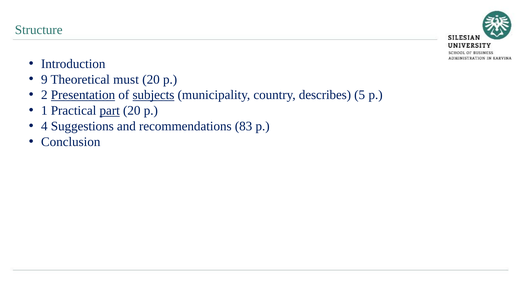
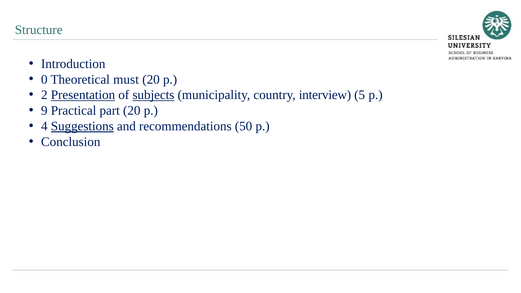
9: 9 -> 0 (44, 79)
describes: describes -> interview (325, 95)
1: 1 -> 9 (44, 111)
part underline: present -> none (110, 111)
Suggestions underline: none -> present (82, 126)
83: 83 -> 50 (244, 126)
